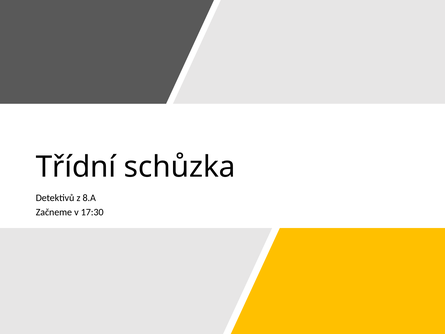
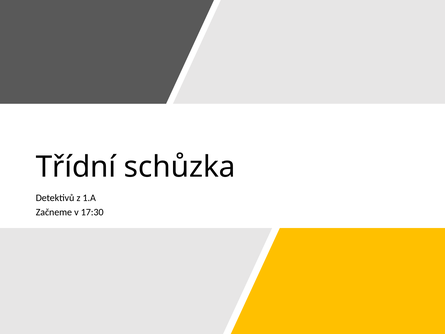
8.A: 8.A -> 1.A (89, 198)
